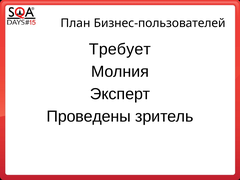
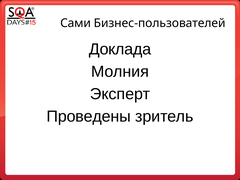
План: План -> Сами (76, 23)
Требует: Требует -> Доклада (120, 49)
